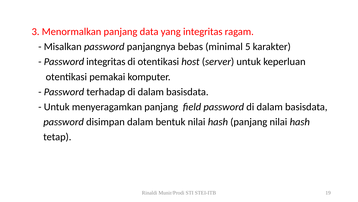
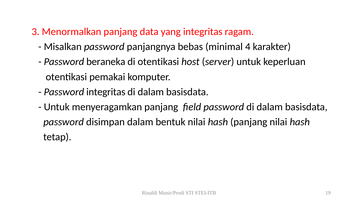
5: 5 -> 4 (248, 47)
Password integritas: integritas -> beraneka (106, 62)
Password terhadap: terhadap -> integritas (106, 92)
